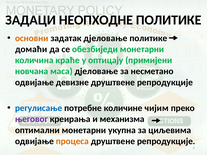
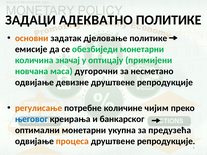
НЕОПХОДНЕ: НЕОПХОДНЕ -> АДЕКВАТНО (96, 20)
домаћи: домаћи -> емисије (31, 49)
краће: краће -> значај (68, 60)
маса дјеловање: дјеловање -> дугорочни (96, 71)
регулисање colour: blue -> orange (39, 108)
његовог colour: purple -> blue (31, 119)
механизма: механизма -> банкарског (122, 119)
циљевима: циљевима -> предузећа (170, 130)
